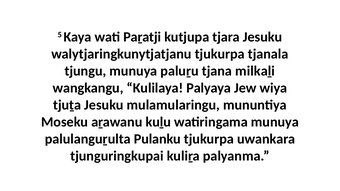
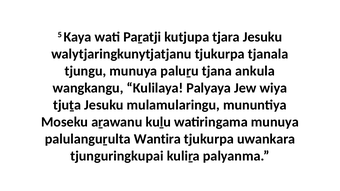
milkaḻi: milkaḻi -> ankula (255, 71)
Pulanku: Pulanku -> Wantira (157, 139)
